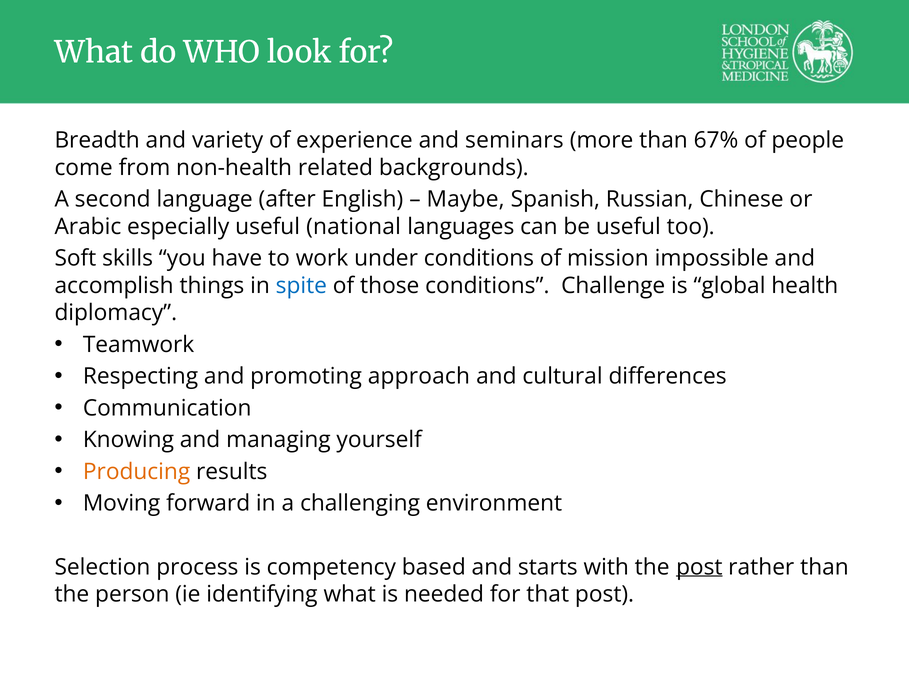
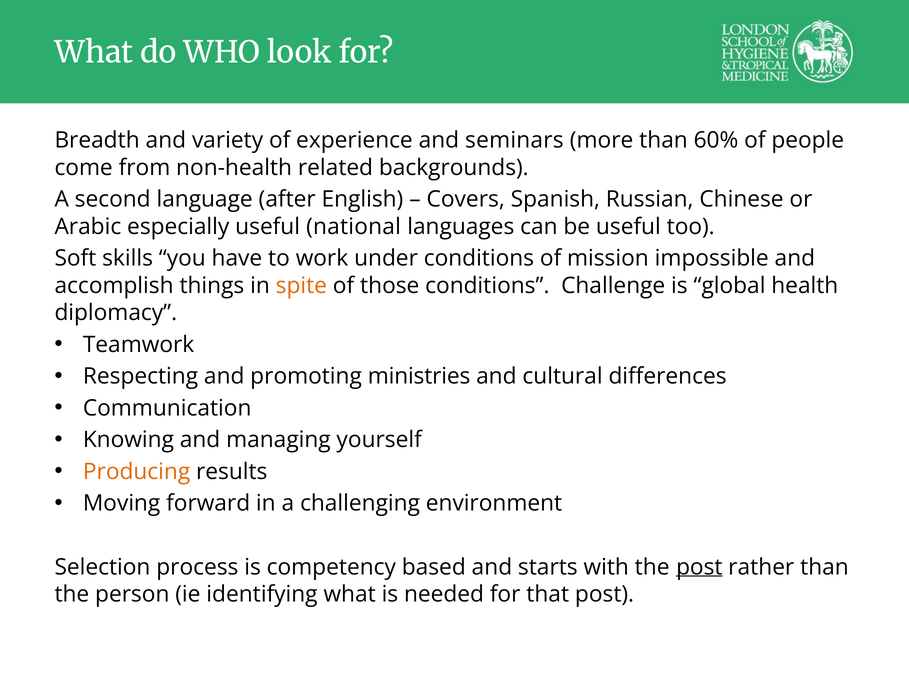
67%: 67% -> 60% (716, 140)
Maybe: Maybe -> Covers (466, 200)
spite colour: blue -> orange (301, 286)
approach: approach -> ministries (419, 377)
